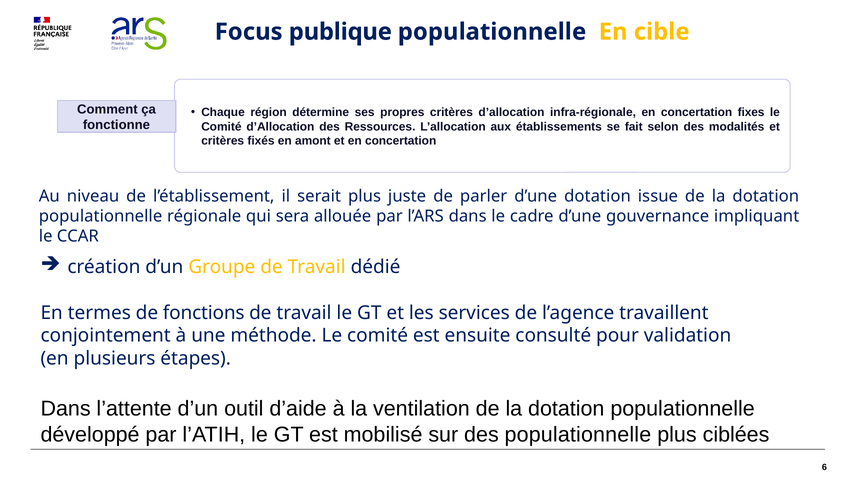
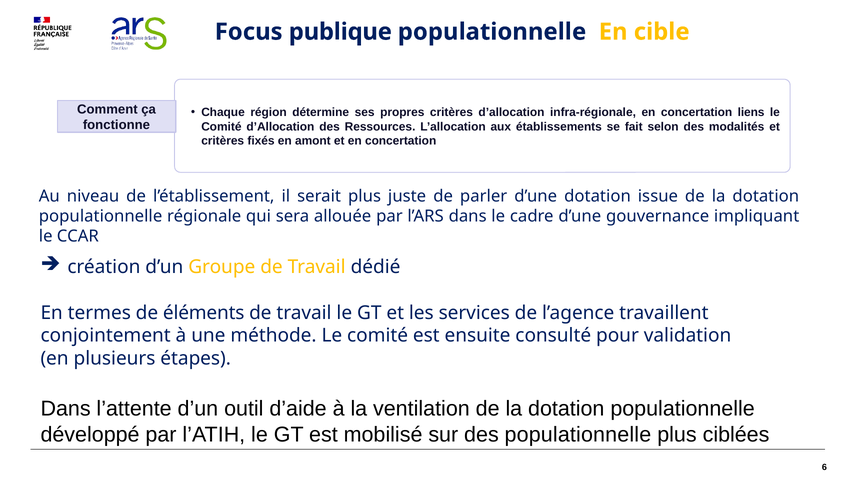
fixes: fixes -> liens (751, 112)
fonctions: fonctions -> éléments (204, 313)
